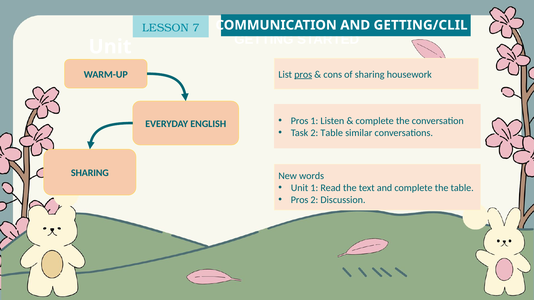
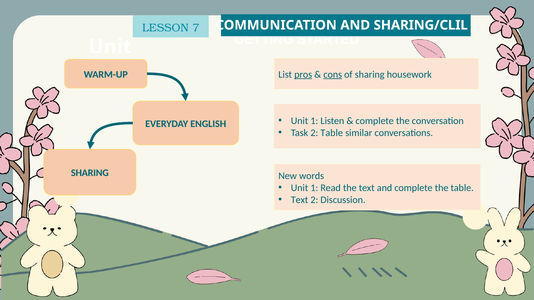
GETTING/CLIL: GETTING/CLIL -> SHARING/CLIL (421, 25)
cons underline: none -> present (333, 75)
Pros: Pros -> Unit (300, 121)
Pros: Pros -> Text (300, 200)
